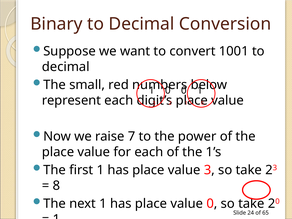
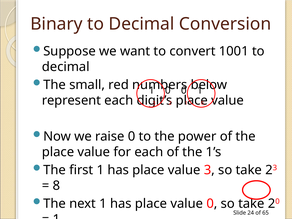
raise 7: 7 -> 0 (132, 136)
